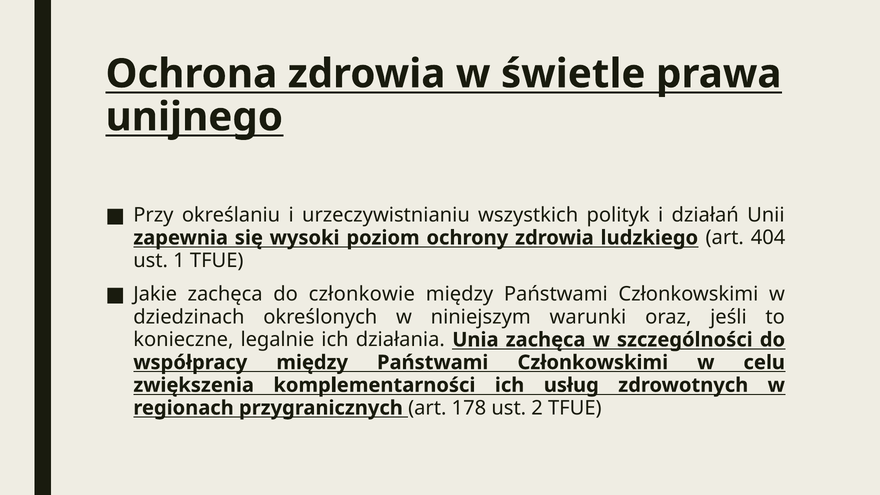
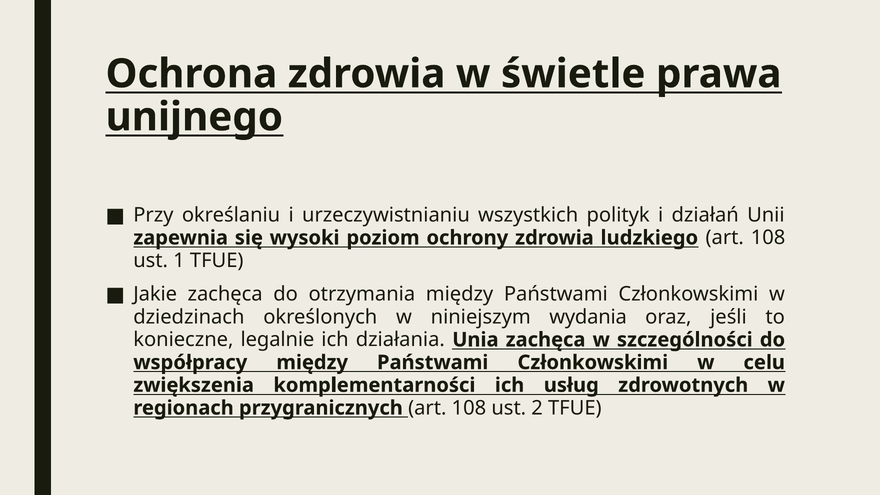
ludzkiego art 404: 404 -> 108 (768, 238)
członkowie: członkowie -> otrzymania (362, 294)
warunki: warunki -> wydania (588, 317)
przygranicznych art 178: 178 -> 108 (469, 408)
